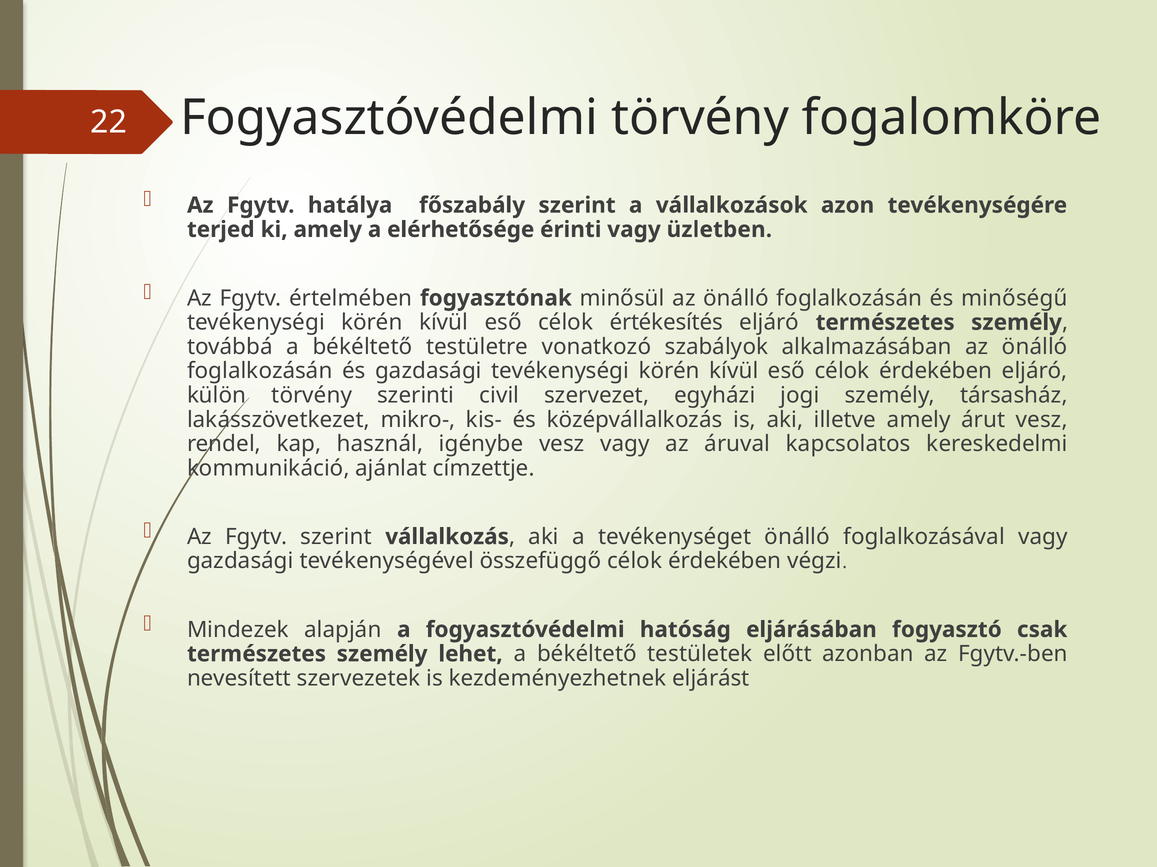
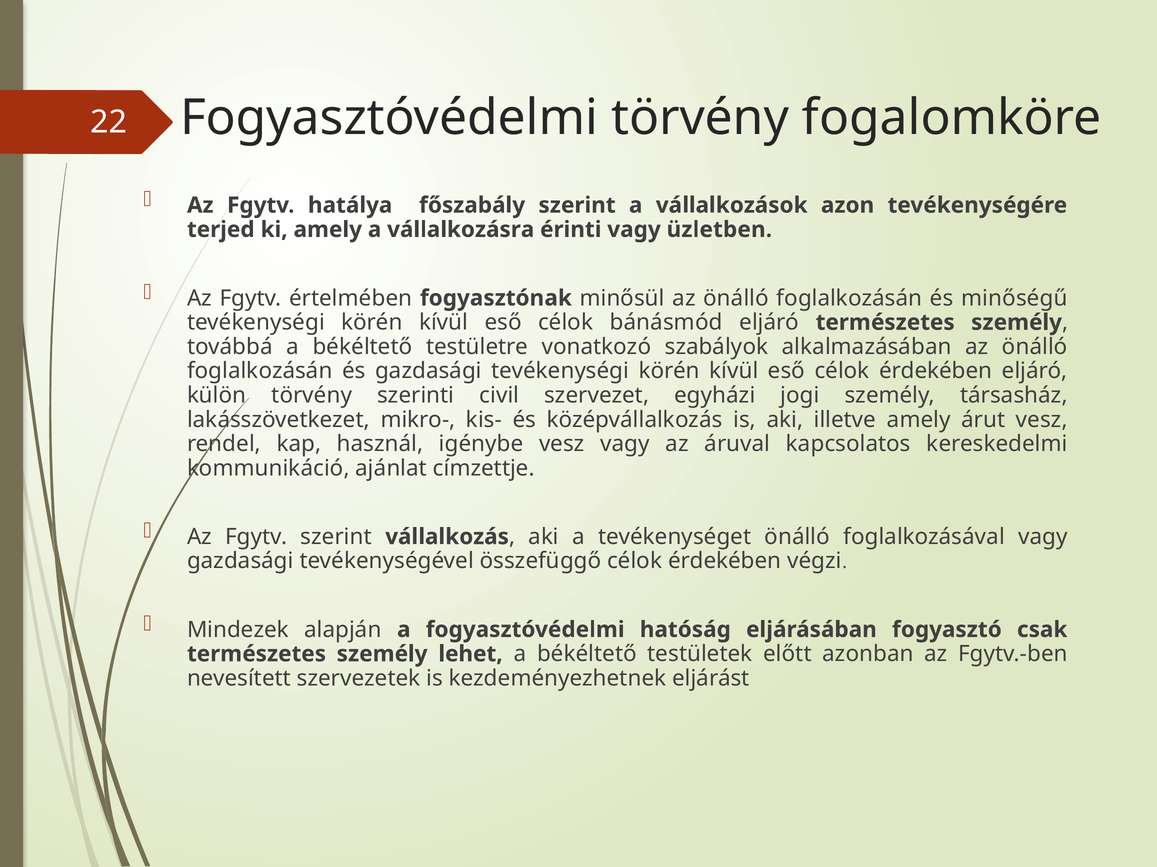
elérhetősége: elérhetősége -> vállalkozásra (461, 230)
értékesítés: értékesítés -> bánásmód (666, 323)
